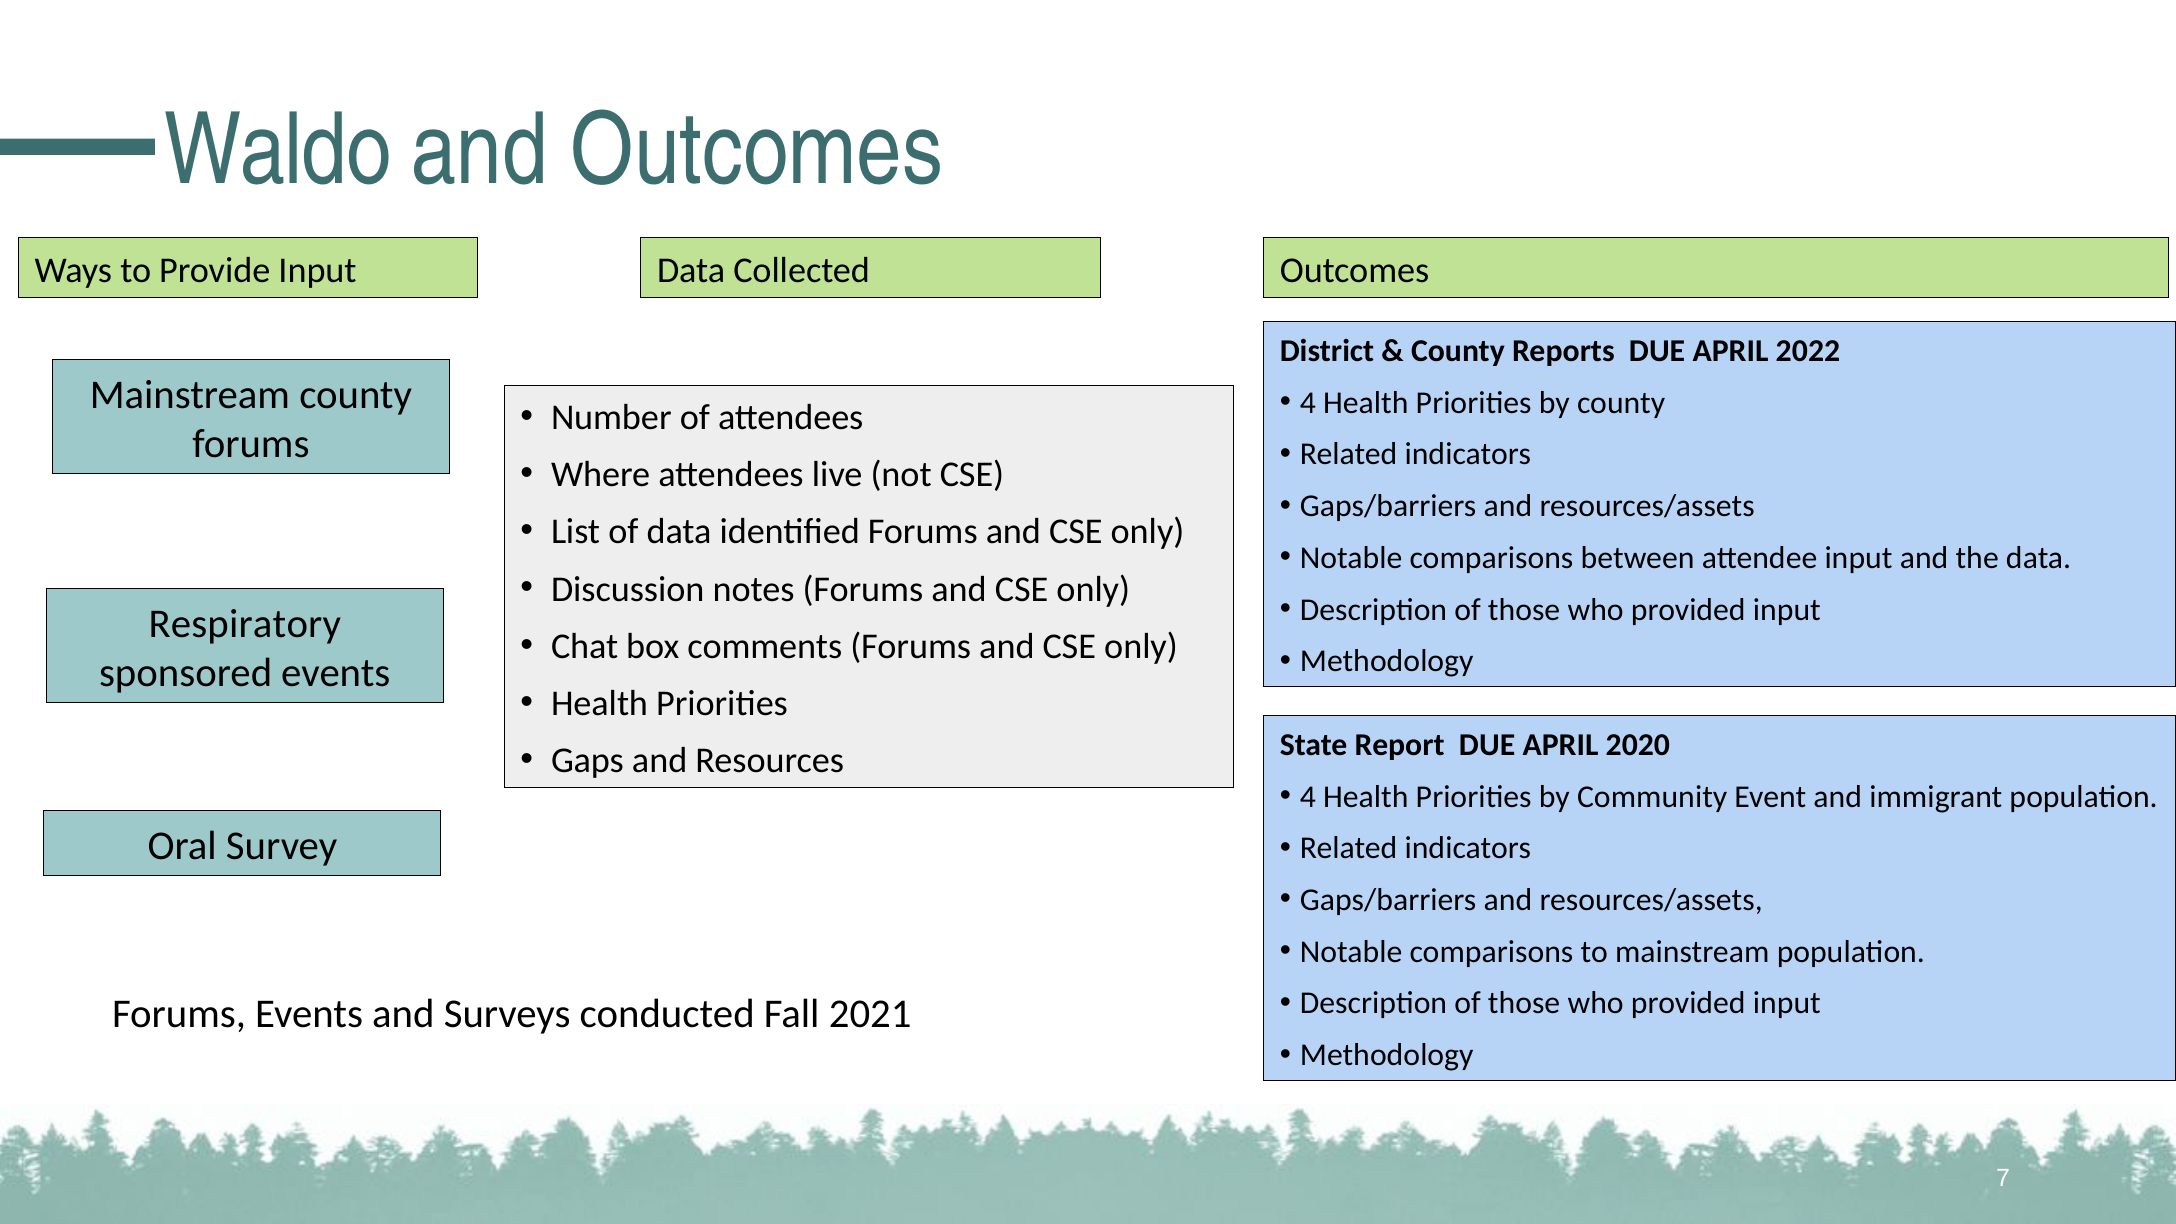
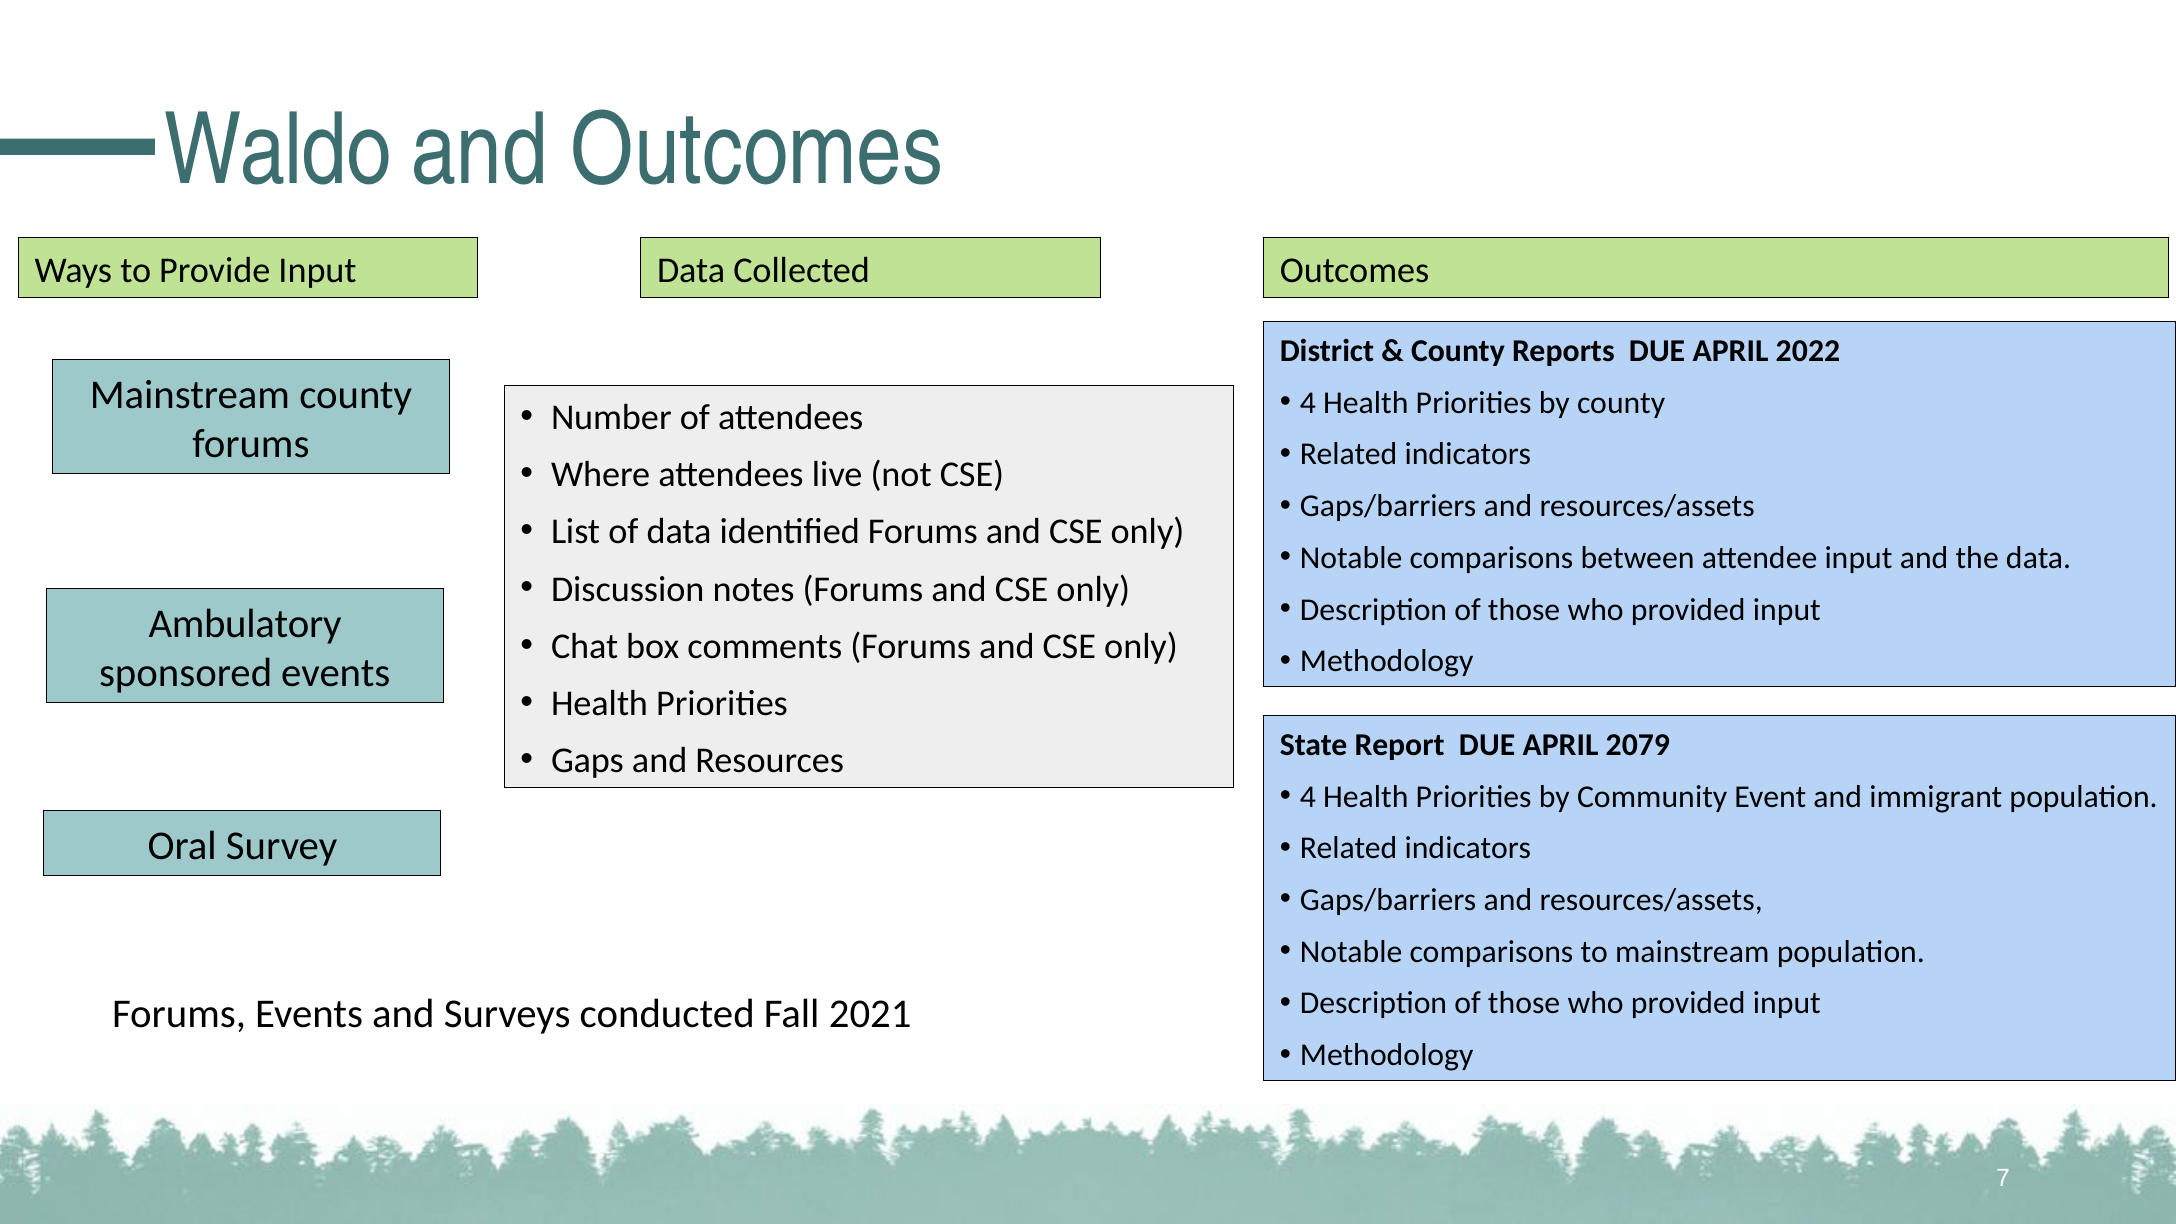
Respiratory: Respiratory -> Ambulatory (245, 624)
2020: 2020 -> 2079 (1638, 745)
